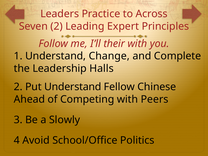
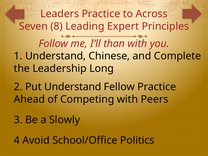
2: 2 -> 8 (57, 26)
their: their -> than (114, 44)
Change: Change -> Chinese (109, 56)
Halls: Halls -> Long (102, 69)
Fellow Chinese: Chinese -> Practice (157, 87)
